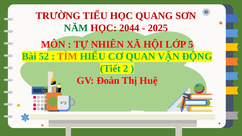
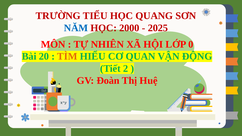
NĂM colour: green -> blue (76, 28)
2044: 2044 -> 2000 (129, 28)
5: 5 -> 0 (191, 44)
52: 52 -> 20 (44, 56)
